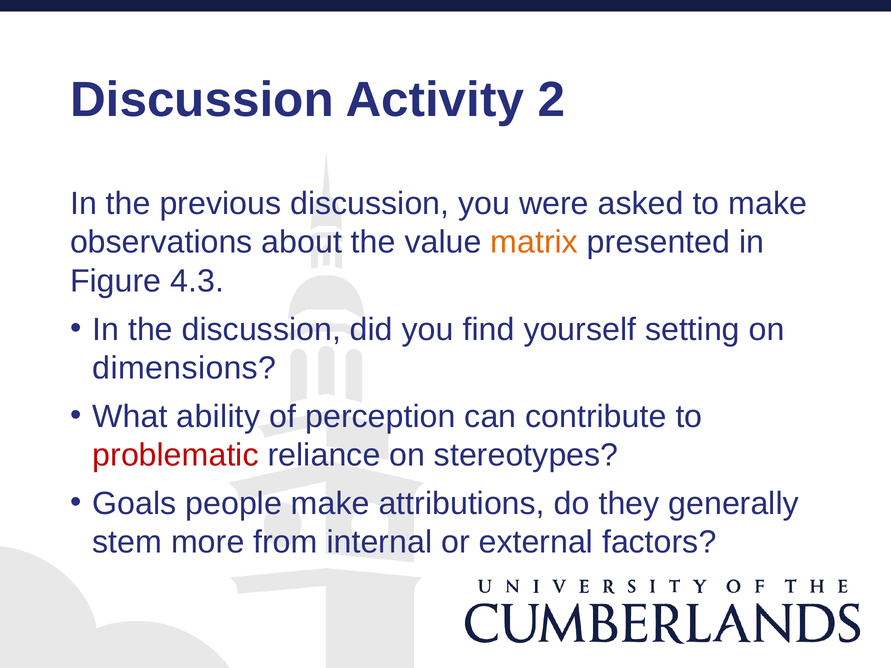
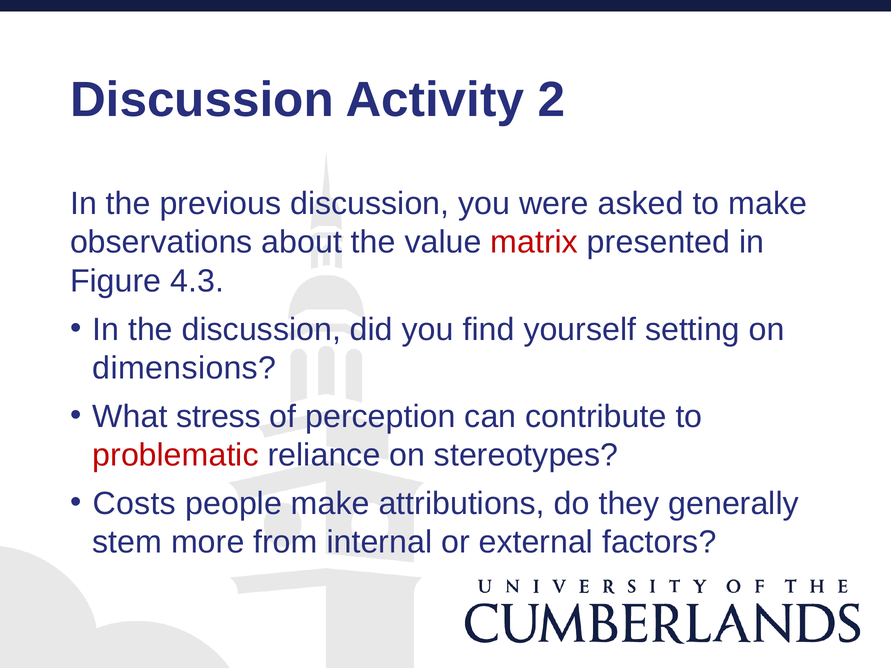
matrix colour: orange -> red (534, 242)
ability: ability -> stress (219, 417)
Goals: Goals -> Costs (134, 504)
